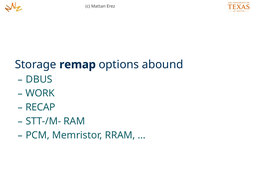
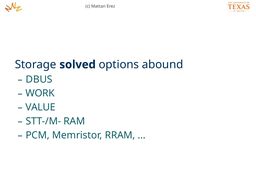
remap: remap -> solved (78, 65)
RECAP: RECAP -> VALUE (40, 107)
